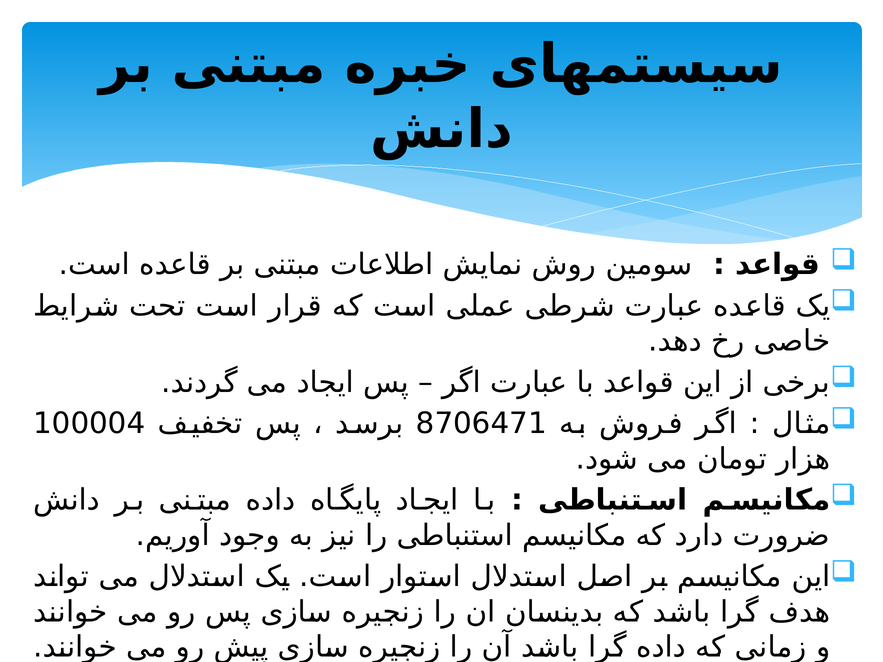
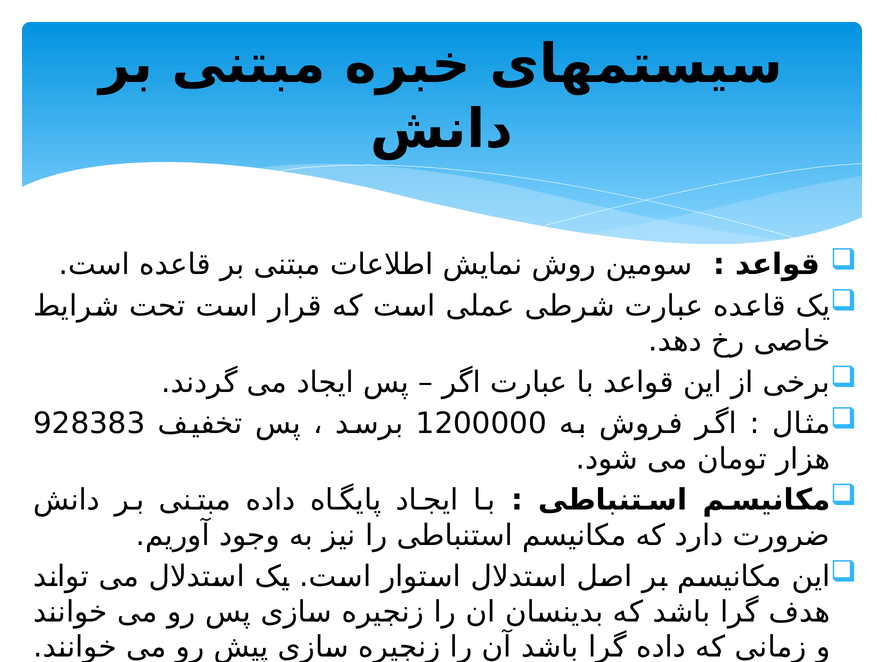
100004: 100004 -> 928383 (89, 424)
8706471: 8706471 -> 1200000 (481, 424)
